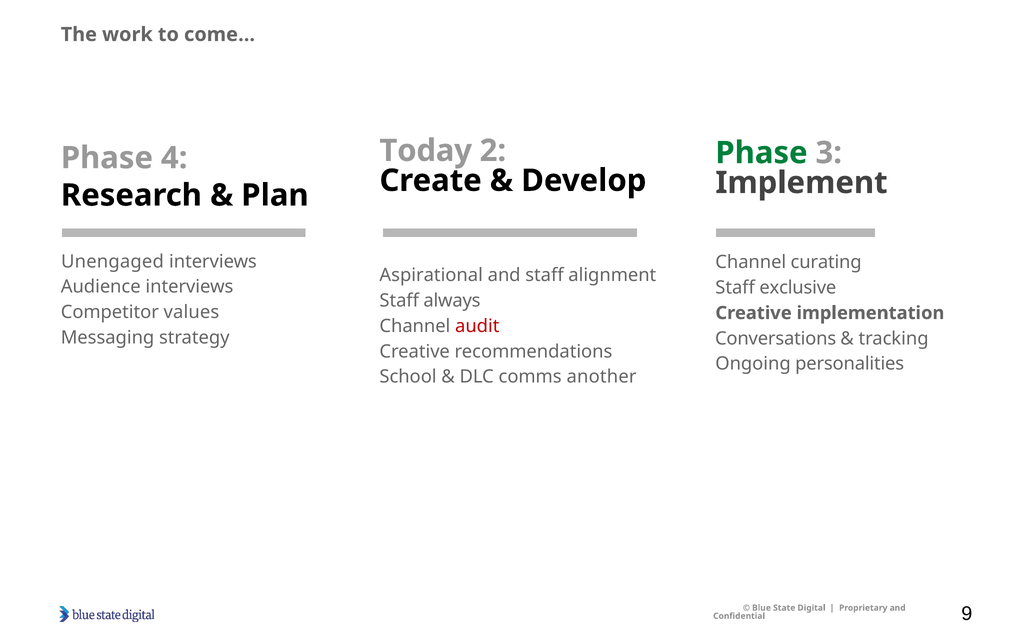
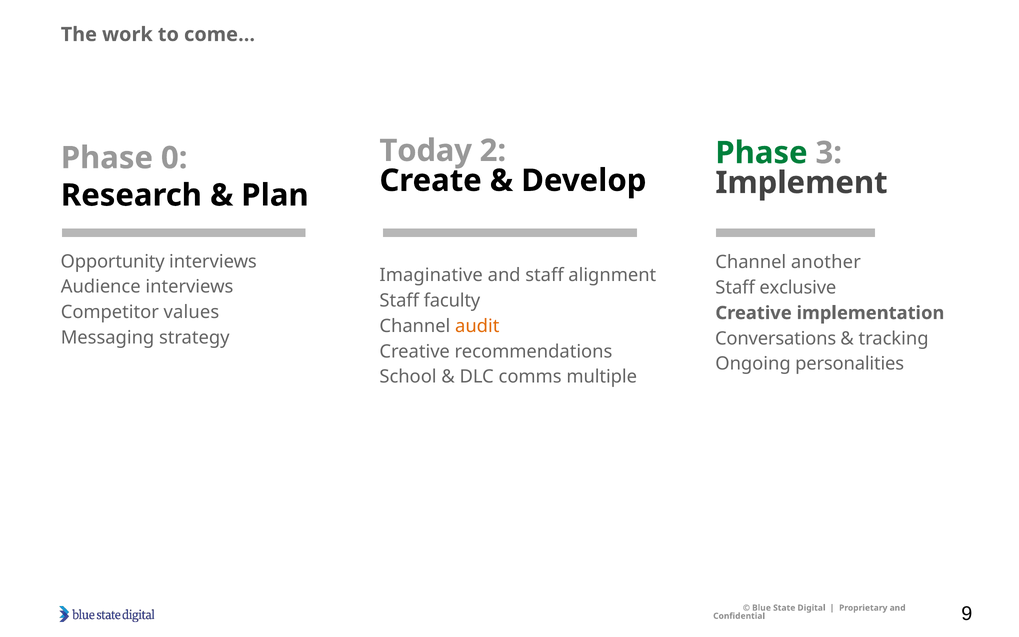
4: 4 -> 0 (174, 158)
Unengaged: Unengaged -> Opportunity (113, 261)
curating: curating -> another (826, 262)
Aspirational: Aspirational -> Imaginative (431, 275)
always: always -> faculty (452, 301)
audit colour: red -> orange (477, 326)
another: another -> multiple (602, 377)
